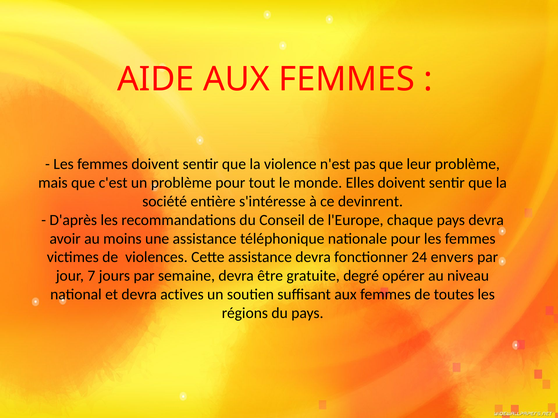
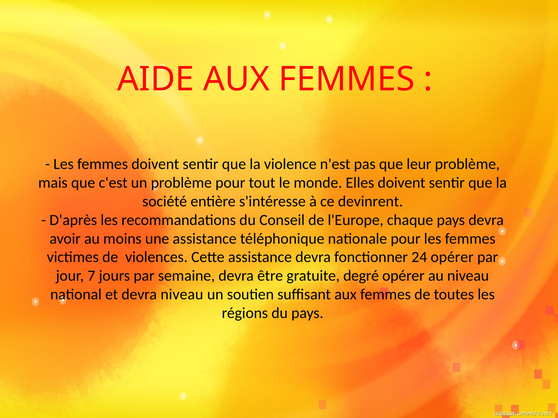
24 envers: envers -> opérer (452, 257)
devra actives: actives -> niveau (182, 295)
